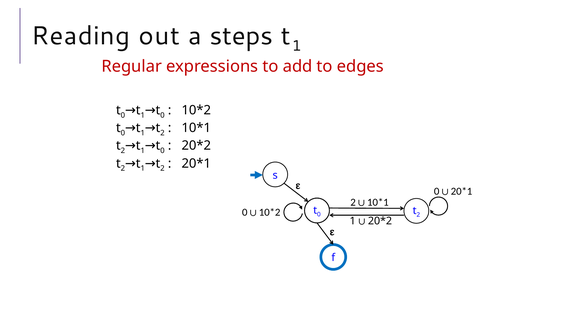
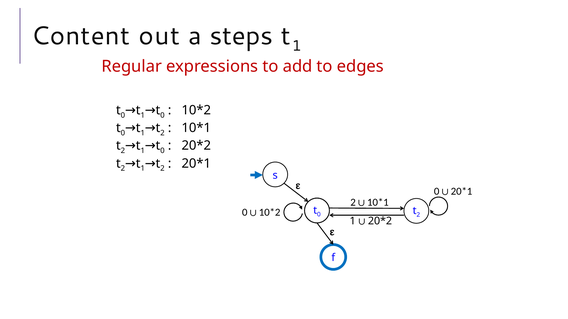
Reading: Reading -> Content (81, 36)
